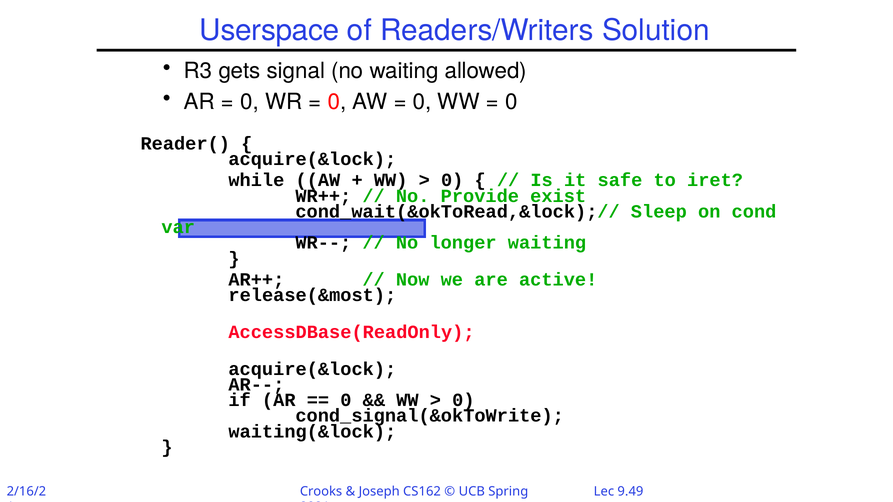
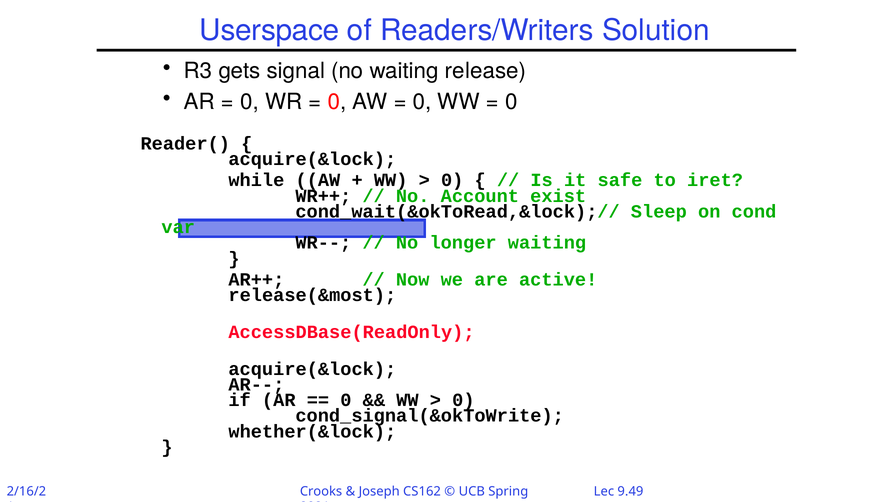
allowed: allowed -> release (486, 71)
Provide: Provide -> Account (480, 196)
waiting(&lock: waiting(&lock -> whether(&lock (312, 432)
